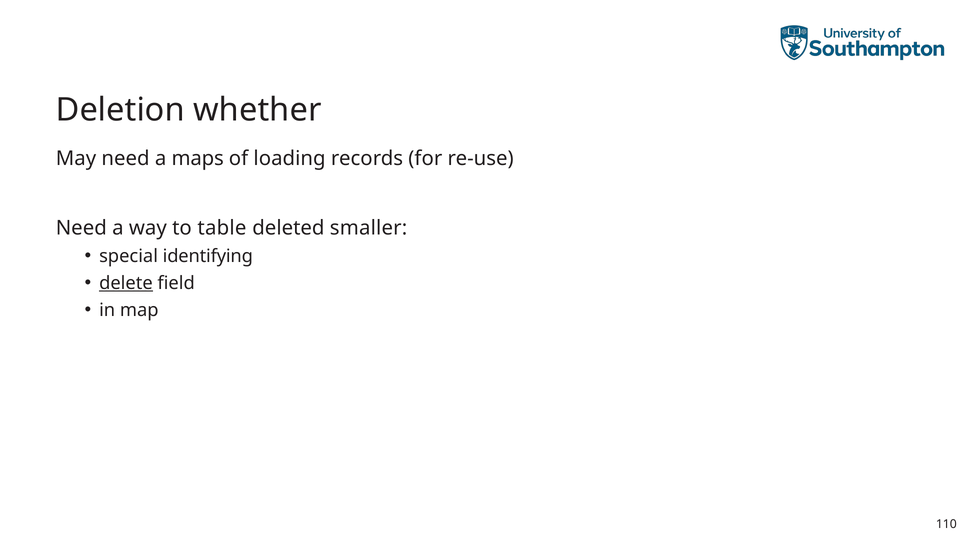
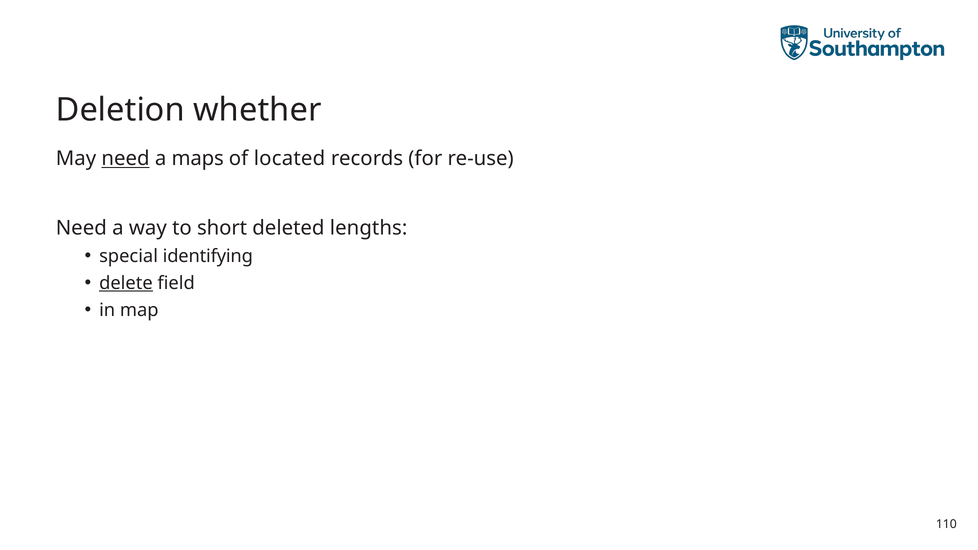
need underline: none -> present (126, 159)
loading: loading -> located (289, 159)
table: table -> short (222, 228)
smaller: smaller -> lengths (369, 228)
